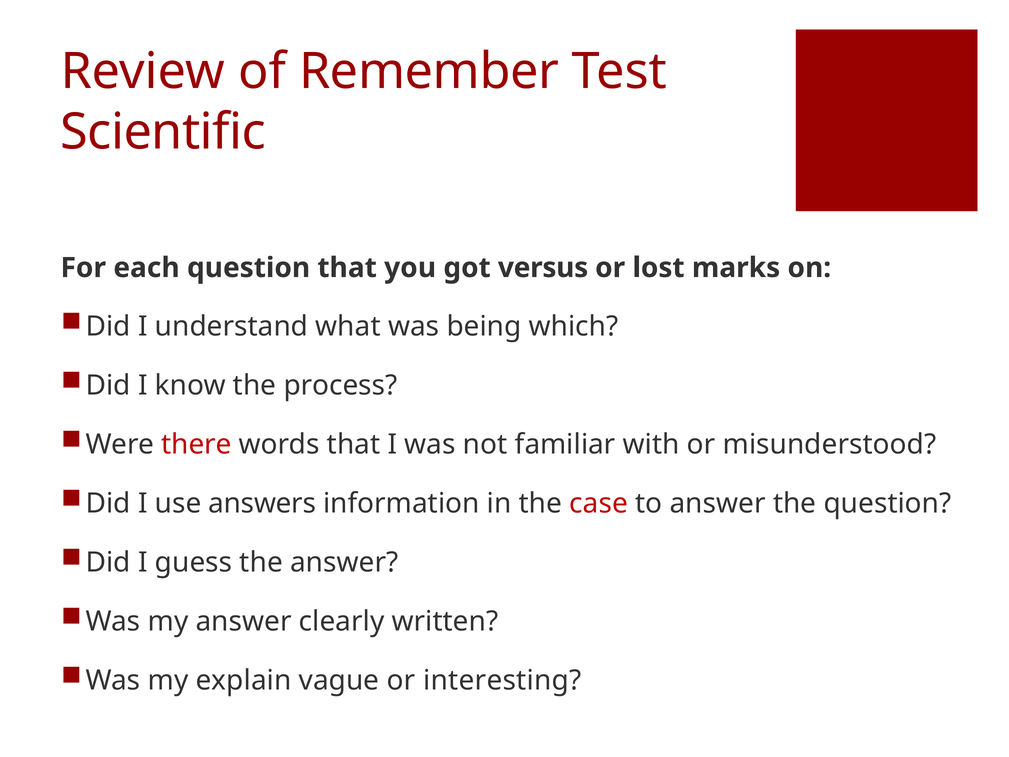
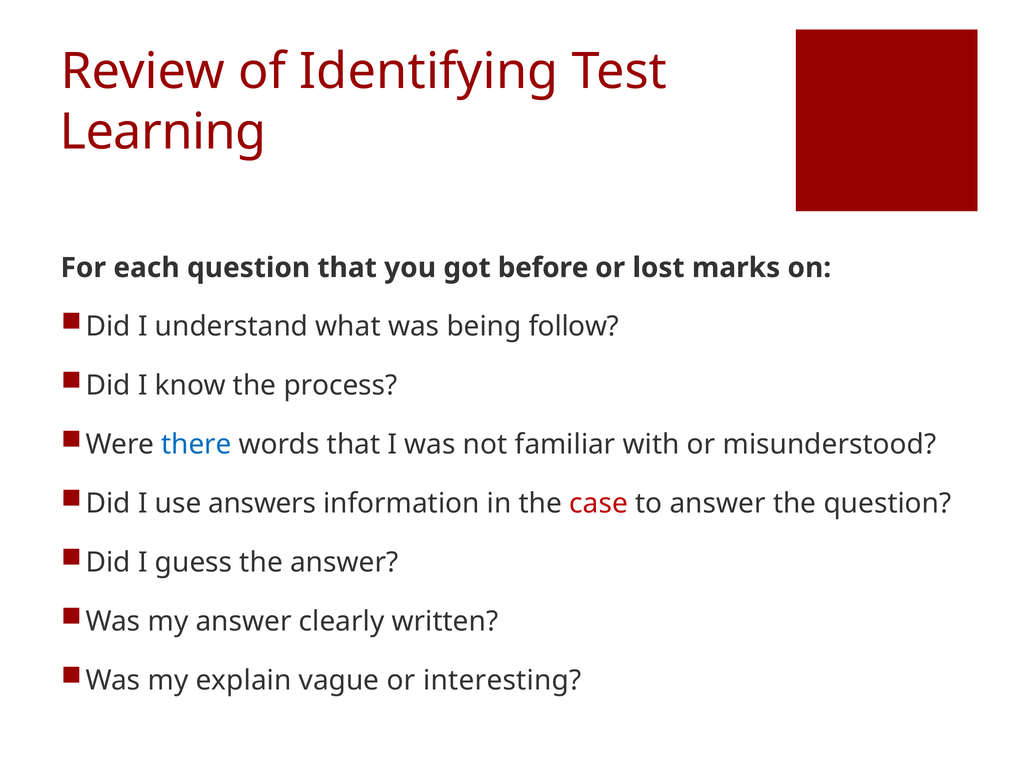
Remember: Remember -> Identifying (429, 72)
Scientific: Scientific -> Learning (163, 132)
versus: versus -> before (543, 268)
which: which -> follow (574, 327)
there colour: red -> blue (196, 444)
